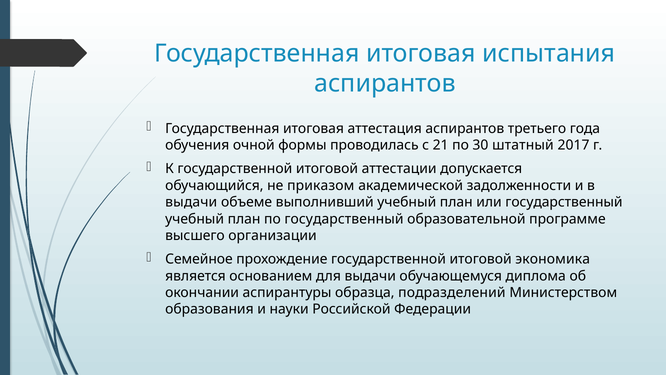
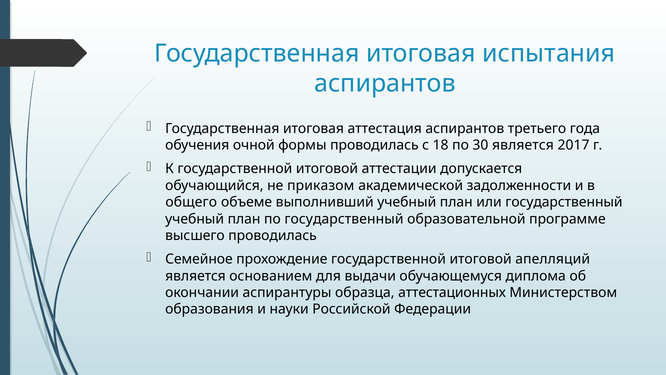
21: 21 -> 18 (441, 145)
30 штатный: штатный -> является (523, 145)
выдачи: выдачи -> общего (191, 202)
высшего организации: организации -> проводилась (273, 235)
экономика: экономика -> апелляций (553, 259)
подразделений: подразделений -> аттестационных (452, 292)
